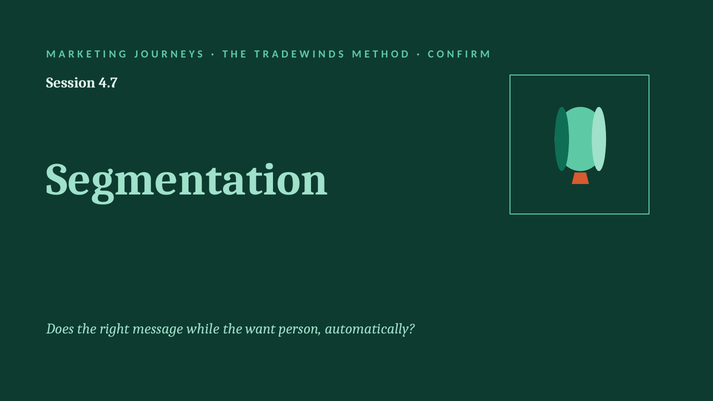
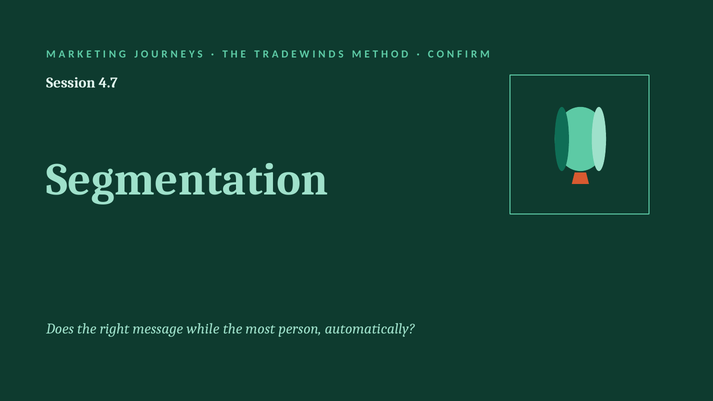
want: want -> most (260, 329)
